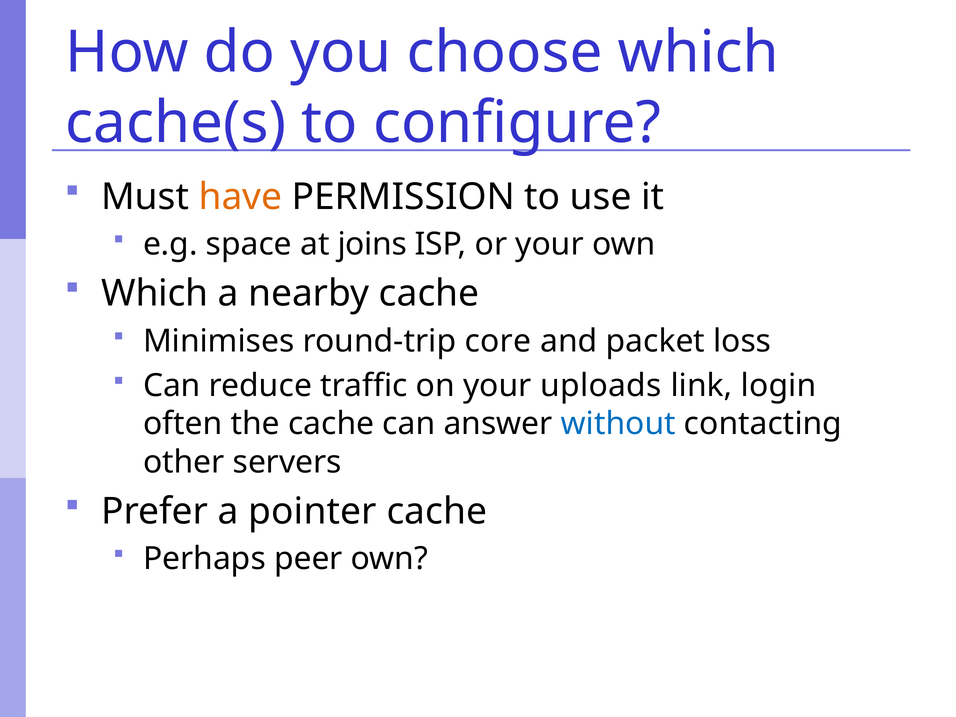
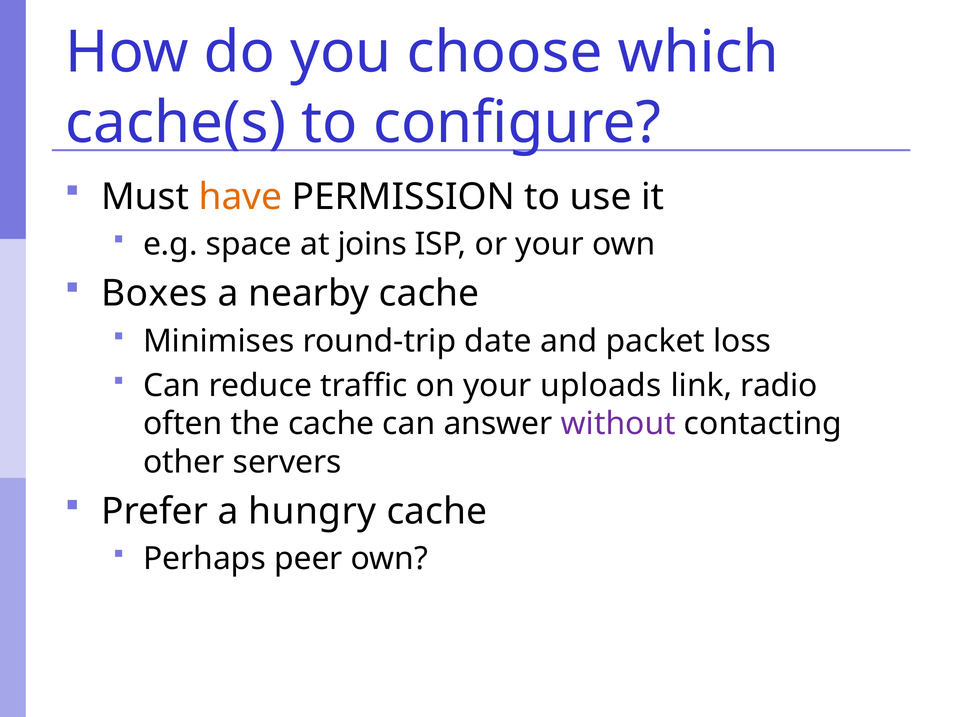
Which: Which -> Boxes (154, 294)
core: core -> date (498, 341)
login: login -> radio (779, 386)
without colour: blue -> purple (618, 424)
pointer: pointer -> hungry (312, 511)
